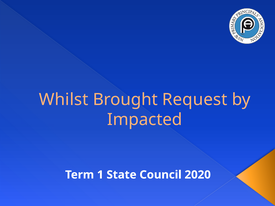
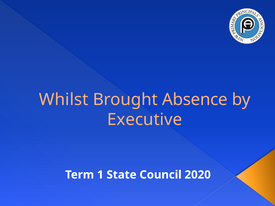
Request: Request -> Absence (195, 100)
Impacted: Impacted -> Executive (145, 120)
